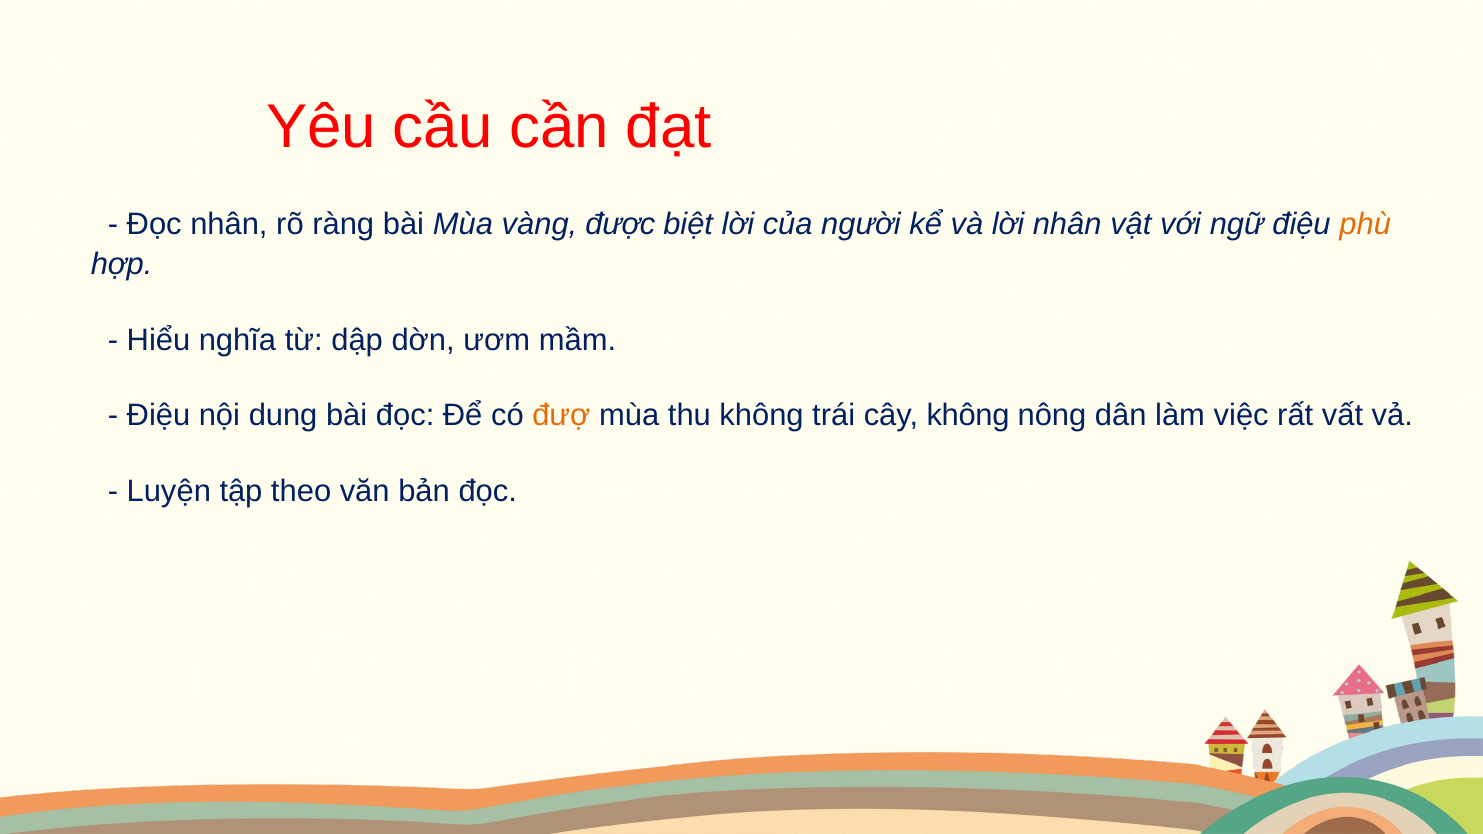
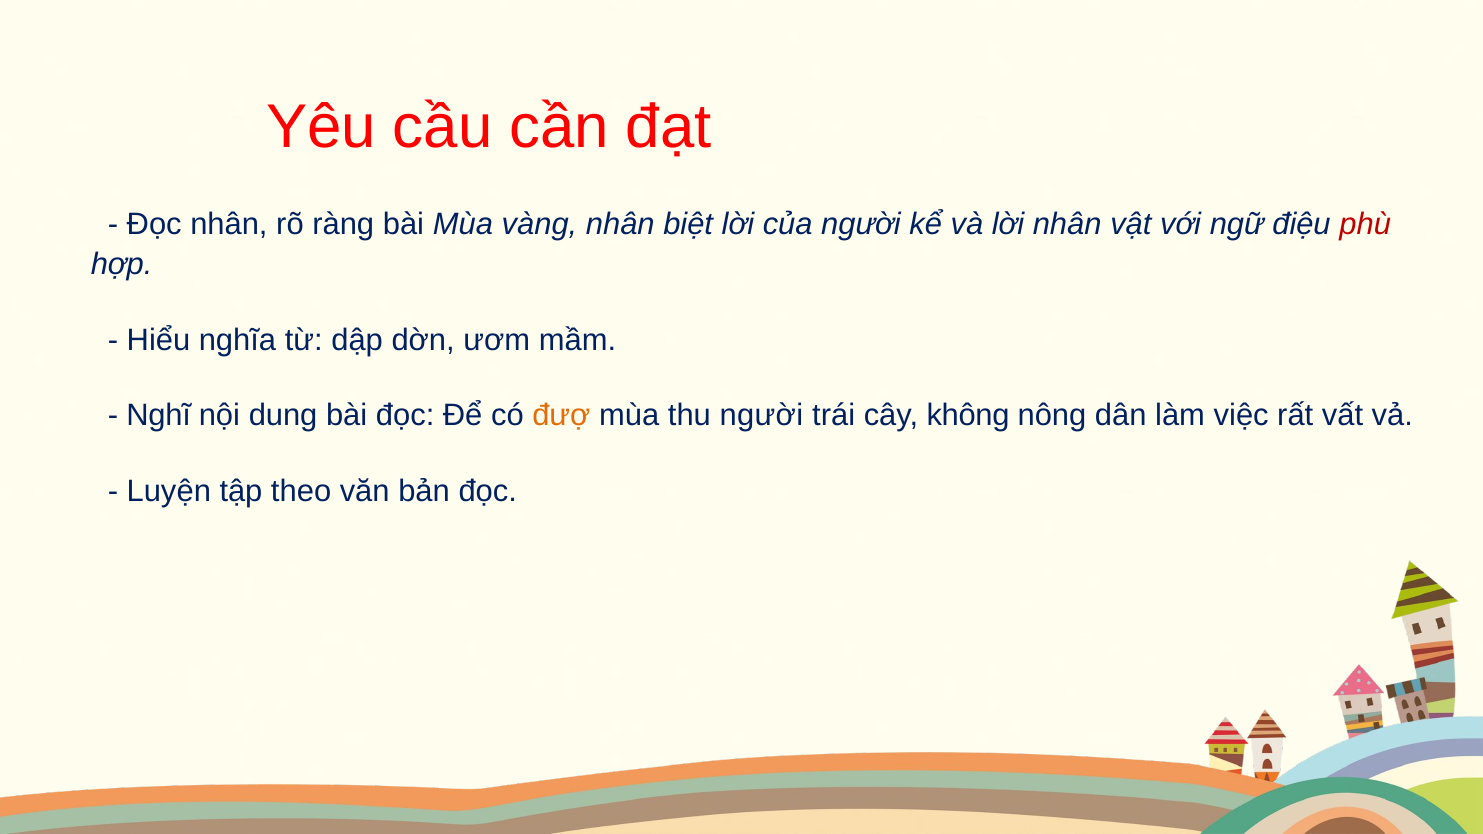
vàng được: được -> nhân (620, 225)
phù colour: orange -> red (1365, 225)
Điệu: Điệu -> Nghĩ (159, 416)
thu không: không -> người (761, 416)
